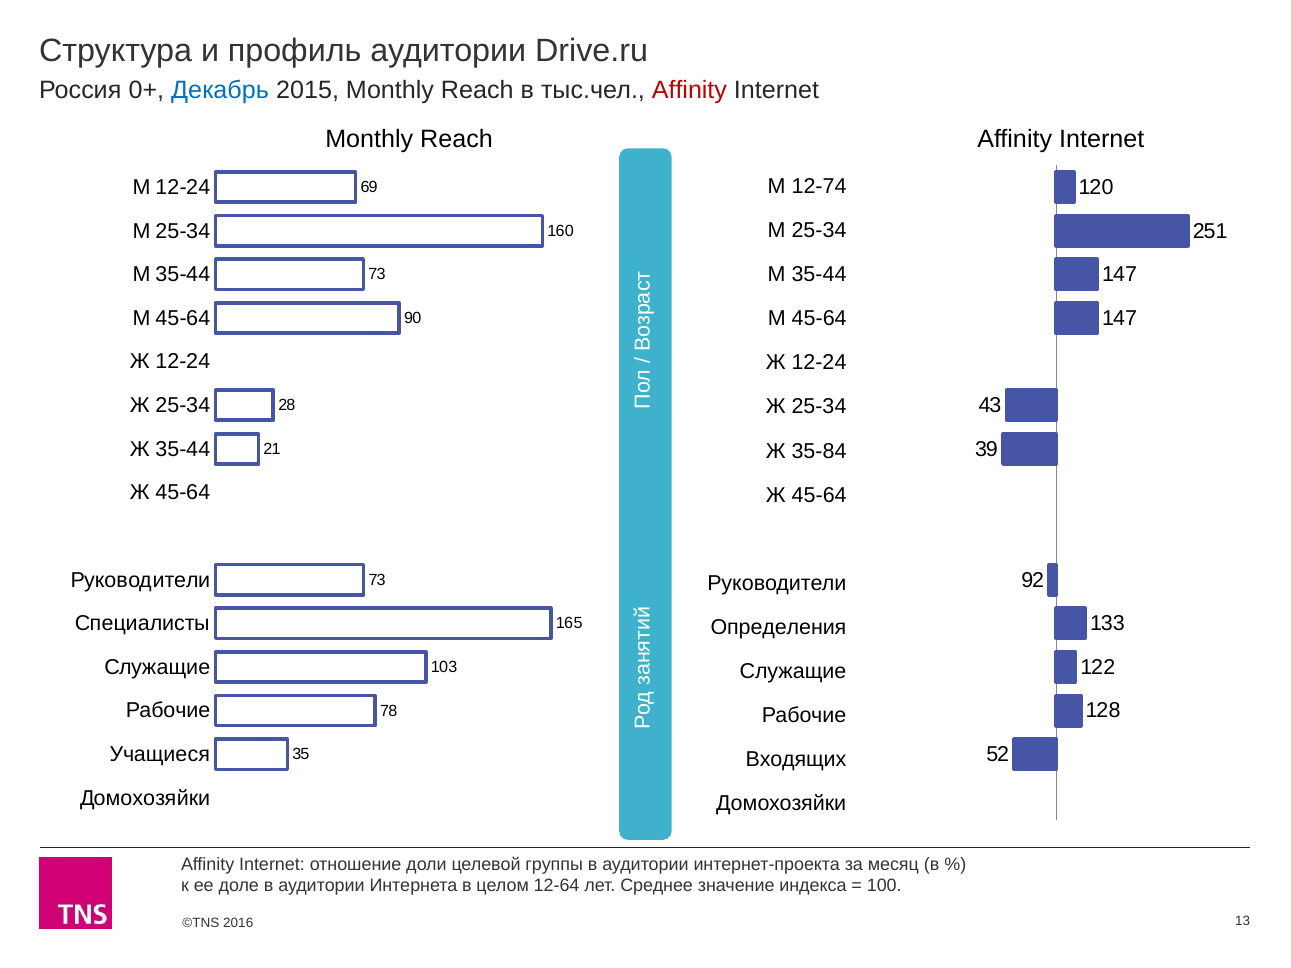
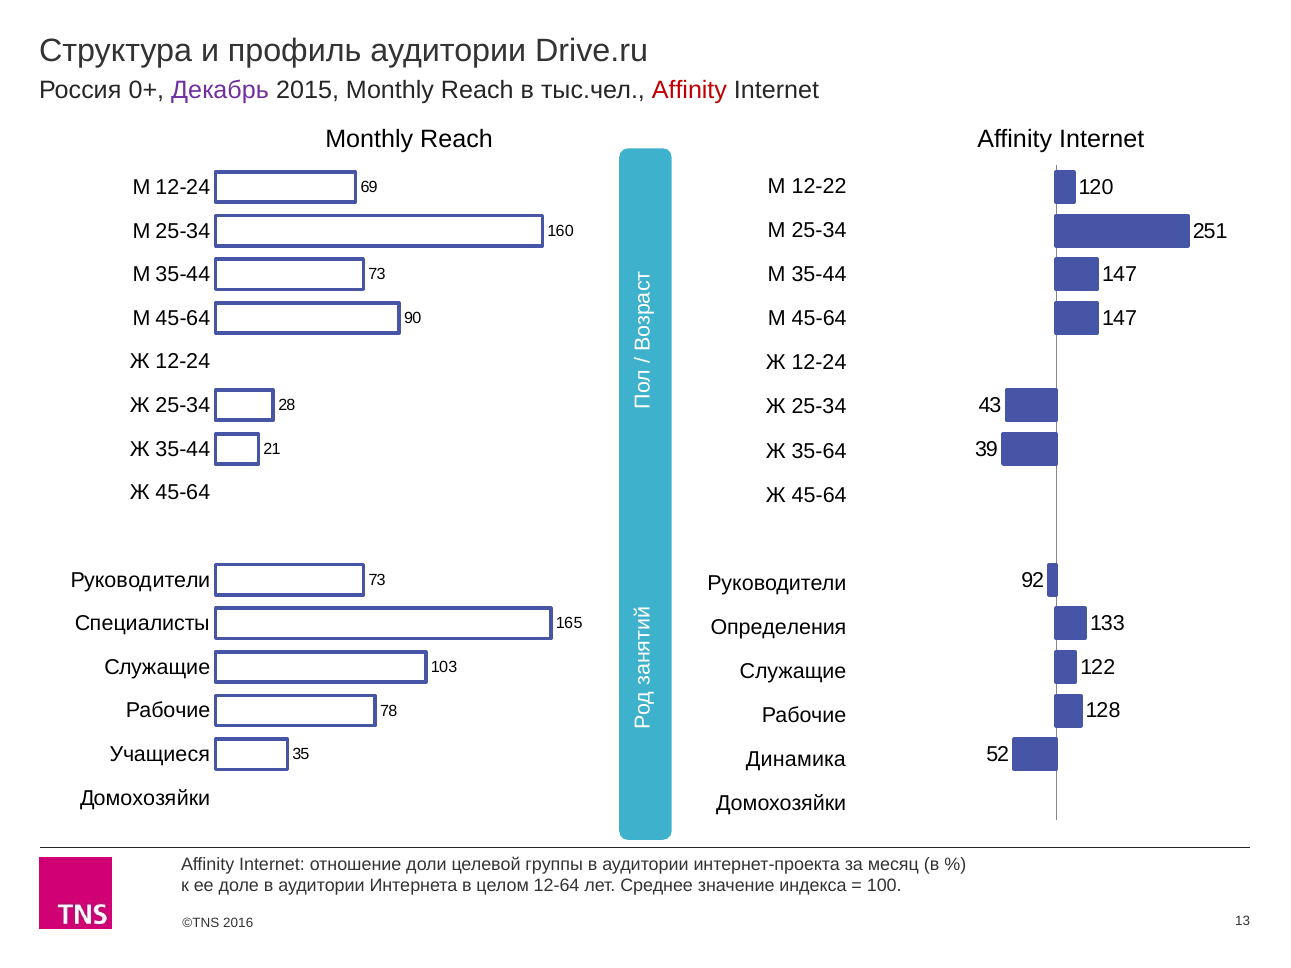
Декабрь colour: blue -> purple (220, 90)
12-74: 12-74 -> 12-22 (819, 187)
35-84: 35-84 -> 35-64 (819, 451)
Входящих: Входящих -> Динамика (796, 760)
